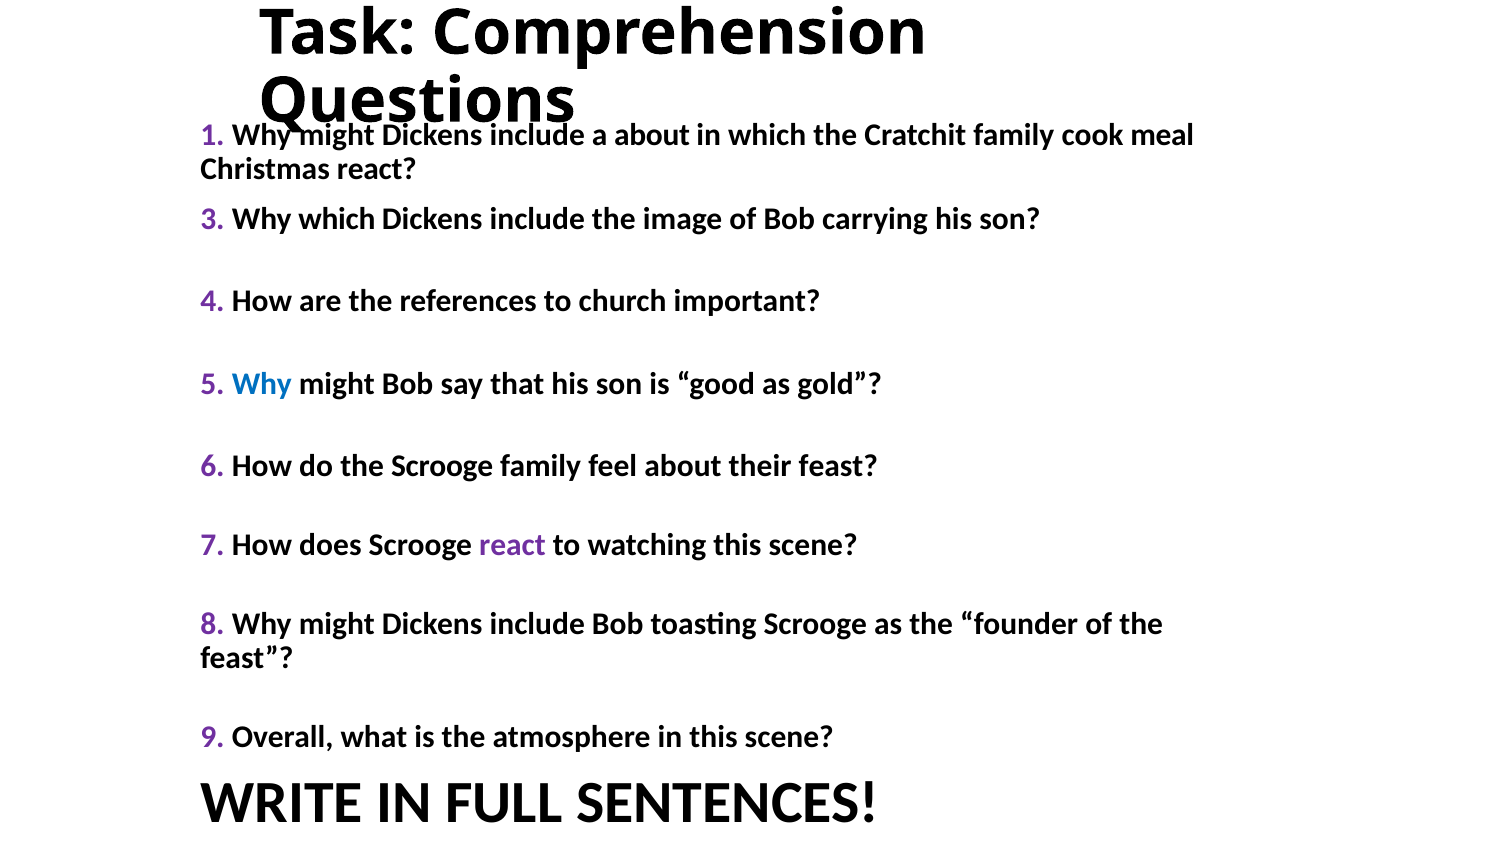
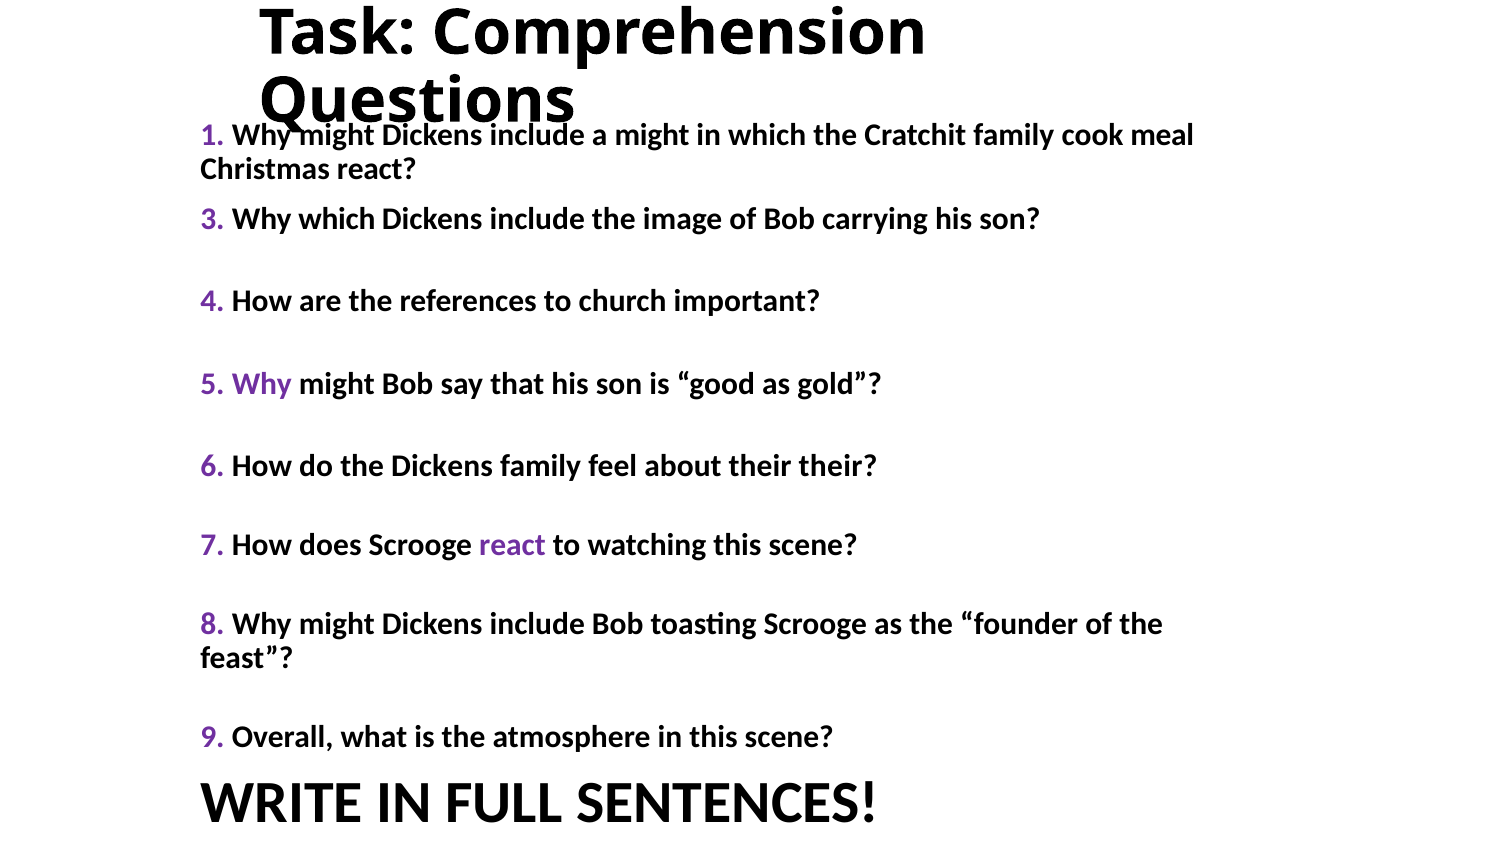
a about: about -> might (652, 135)
Why colour: blue -> purple (262, 384)
the Scrooge: Scrooge -> Dickens (442, 467)
their feast: feast -> their (838, 467)
